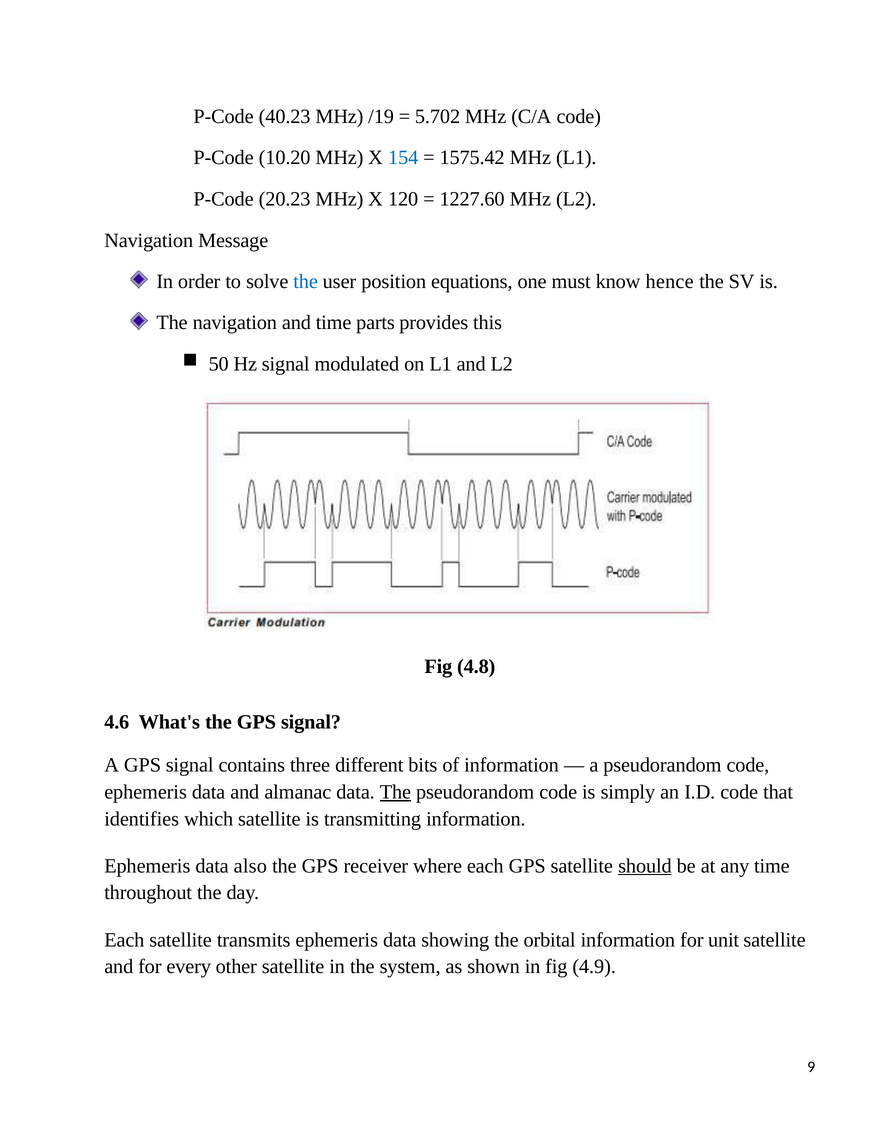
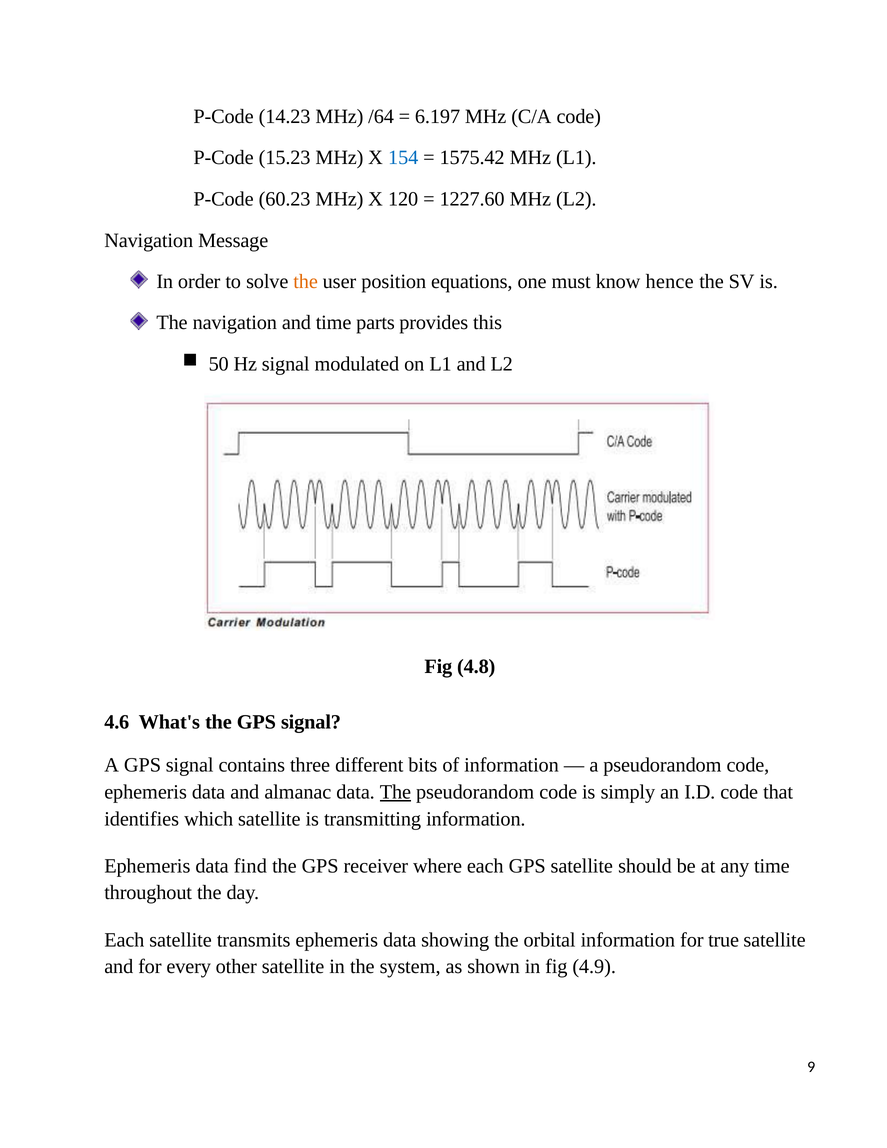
40.23: 40.23 -> 14.23 (285, 116)
/19: /19 -> /64 (381, 116)
5.702: 5.702 -> 6.197 (438, 116)
10.20: 10.20 -> 15.23 (285, 158)
20.23: 20.23 -> 60.23 (285, 199)
the colour: blue -> orange (306, 282)
also: also -> find (250, 866)
should underline: present -> none (645, 866)
unit: unit -> true (724, 940)
